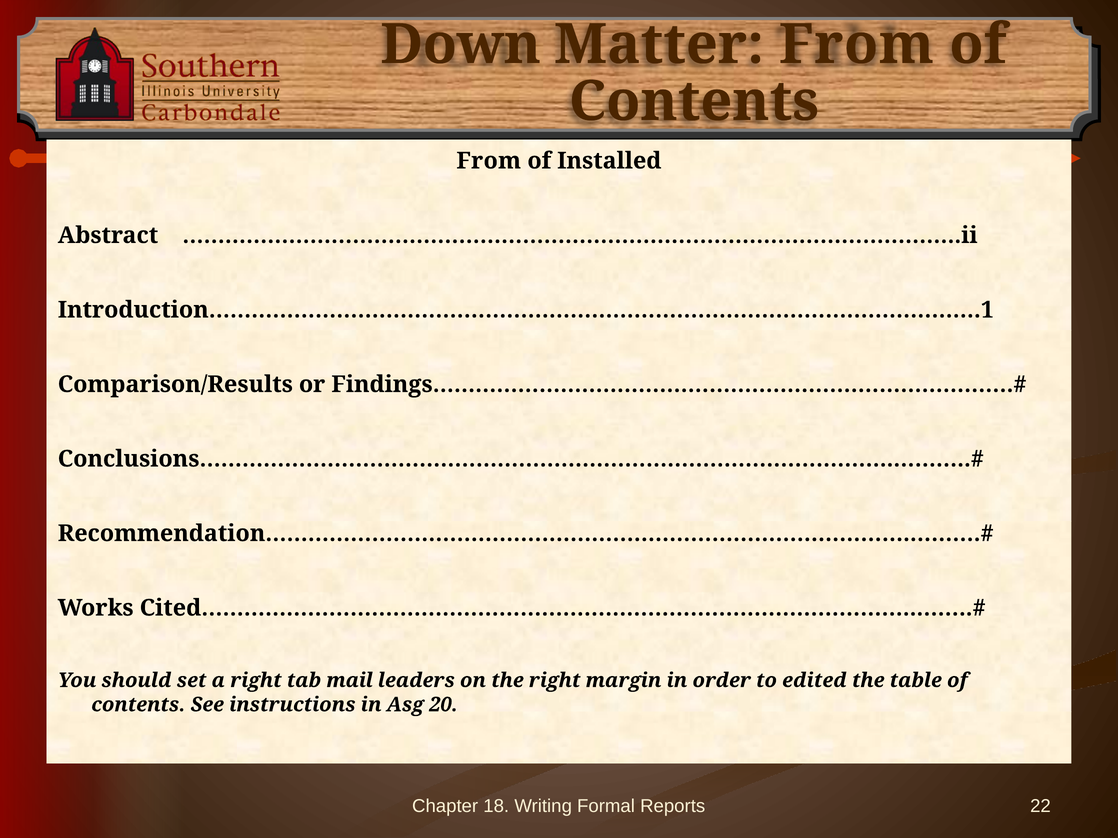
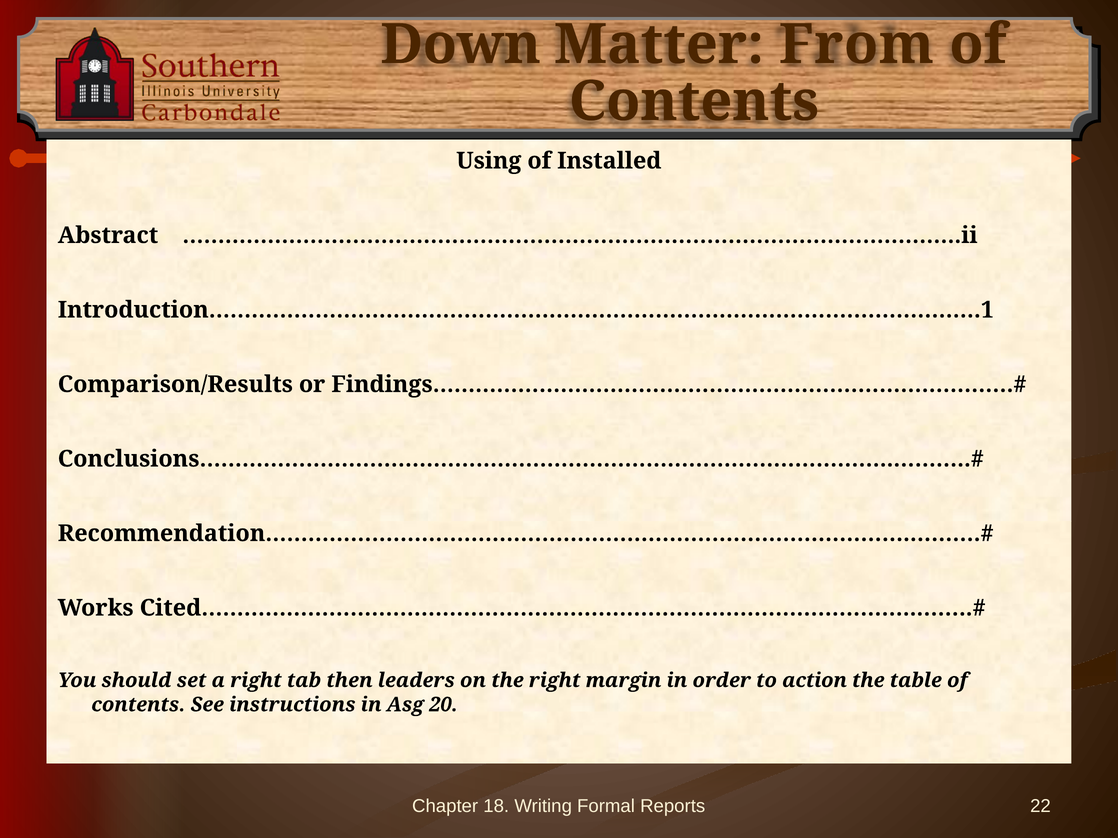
From: From -> Using (489, 161)
mail: mail -> then (349, 681)
edited: edited -> action (815, 681)
